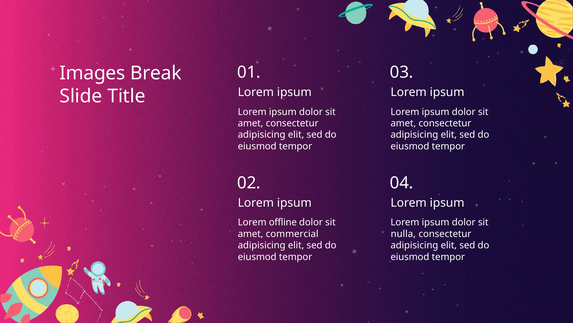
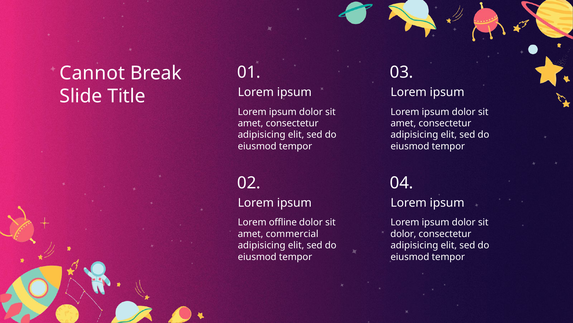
Images: Images -> Cannot (92, 73)
nulla: nulla -> dolor (403, 233)
